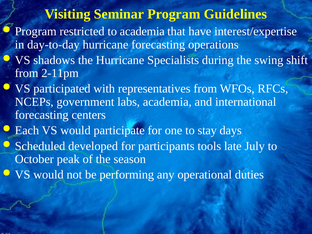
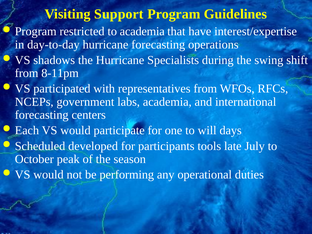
Seminar: Seminar -> Support (119, 14)
2-11pm: 2-11pm -> 8-11pm (60, 73)
stay: stay -> will (207, 130)
